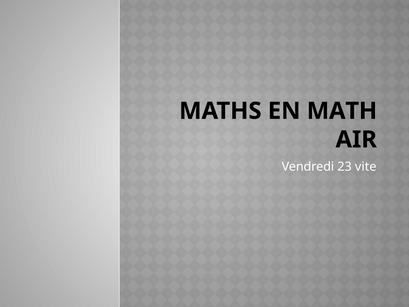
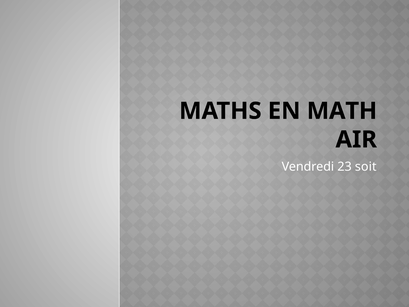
vite: vite -> soit (366, 167)
